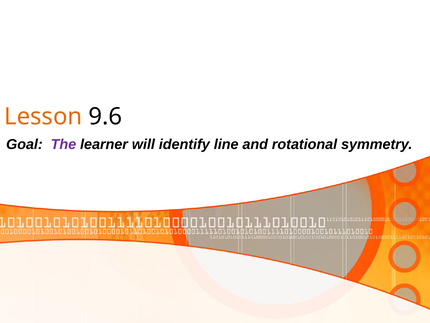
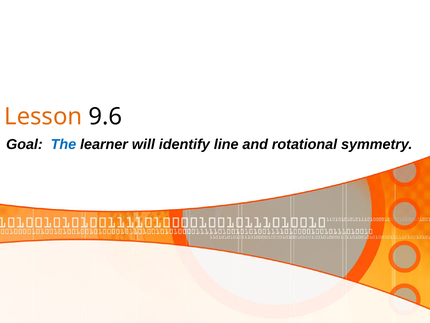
The colour: purple -> blue (63, 144)
